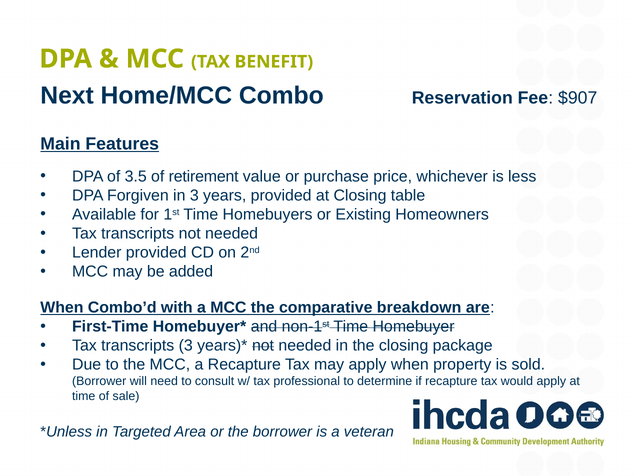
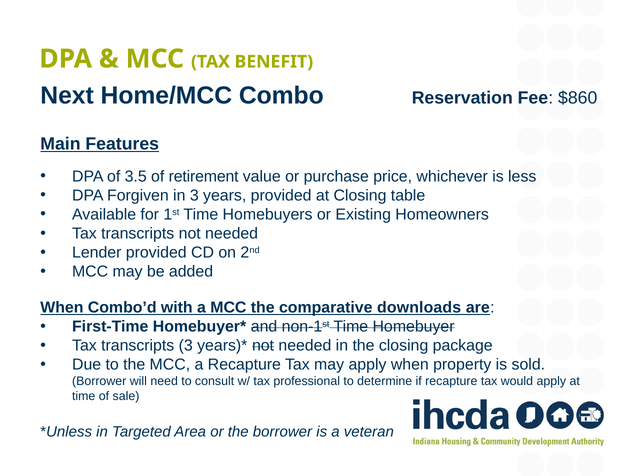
$907: $907 -> $860 (578, 98)
breakdown: breakdown -> downloads (419, 308)
